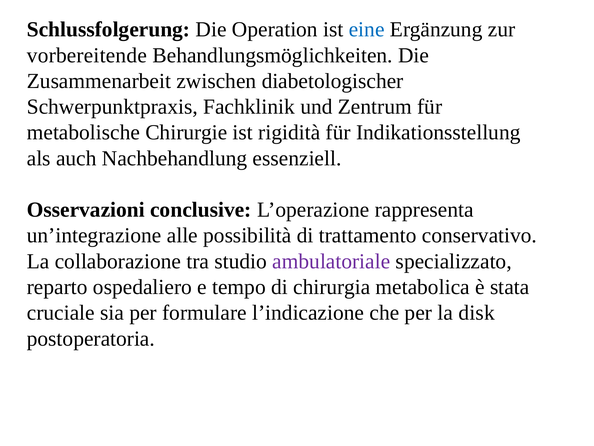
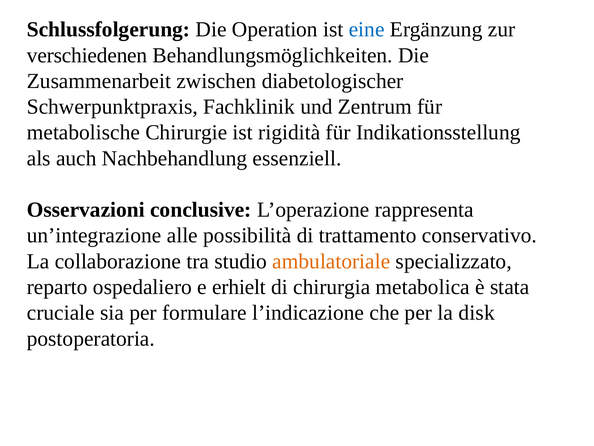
vorbereitende: vorbereitende -> verschiedenen (87, 55)
ambulatoriale colour: purple -> orange (331, 261)
tempo: tempo -> erhielt (239, 287)
